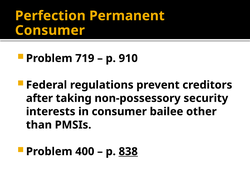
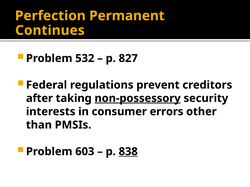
Consumer: Consumer -> Continues (50, 30)
719: 719 -> 532 (85, 58)
910: 910 -> 827 (128, 58)
non-possessory underline: none -> present (138, 99)
bailee: bailee -> errors (167, 112)
400: 400 -> 603 (85, 152)
